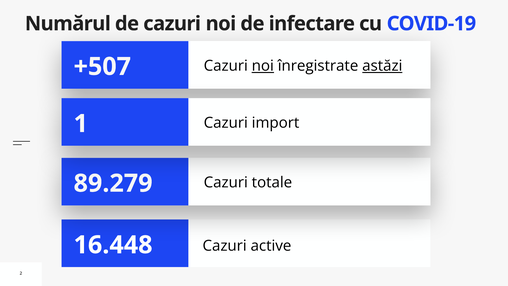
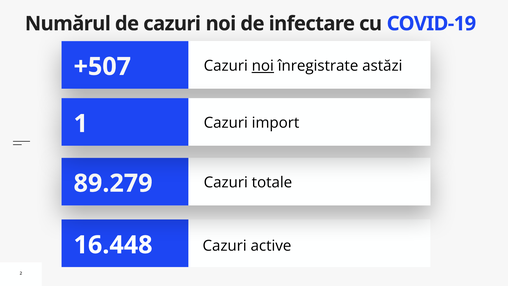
astăzi underline: present -> none (382, 66)
